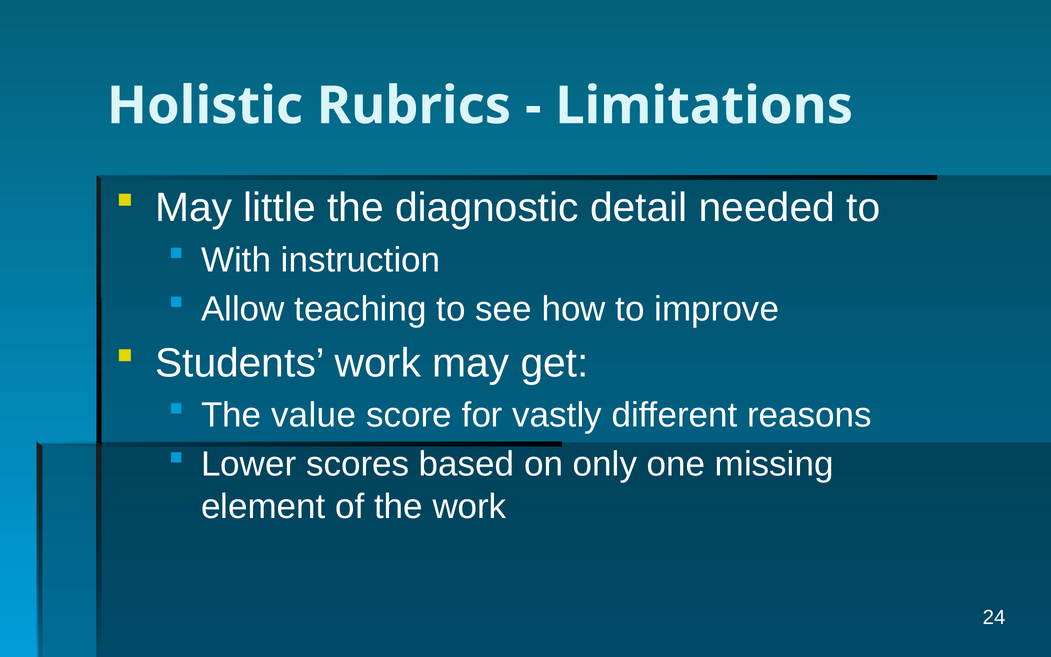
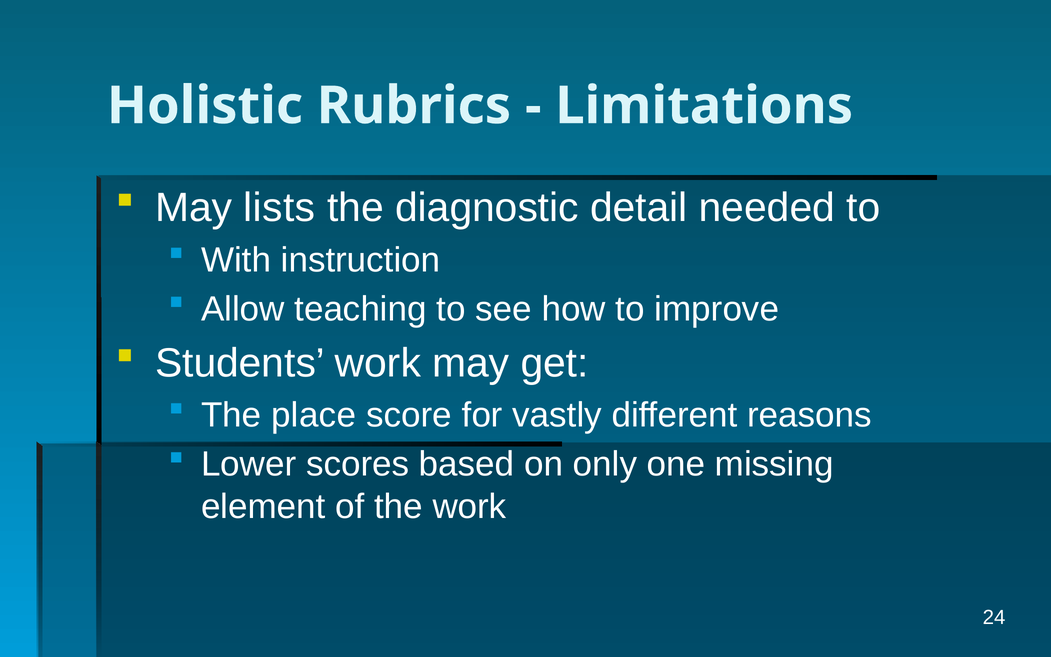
little: little -> lists (279, 208)
value: value -> place (314, 415)
